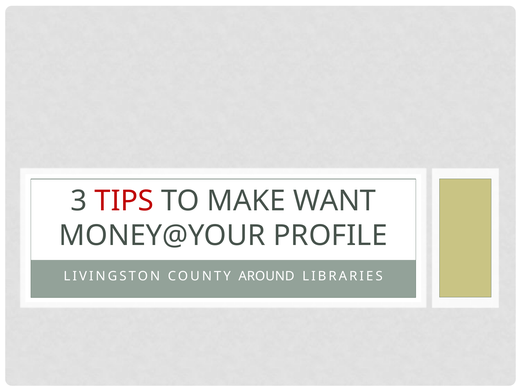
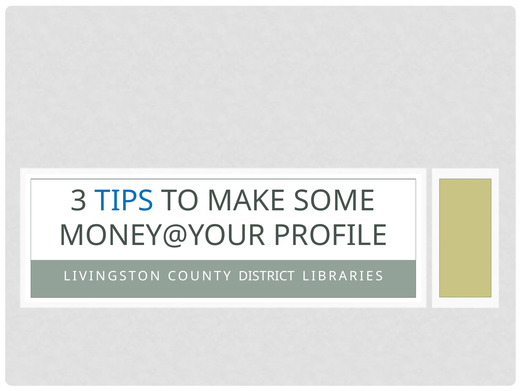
TIPS colour: red -> blue (124, 201)
WANT: WANT -> SOME (334, 201)
AROUND: AROUND -> DISTRICT (267, 276)
